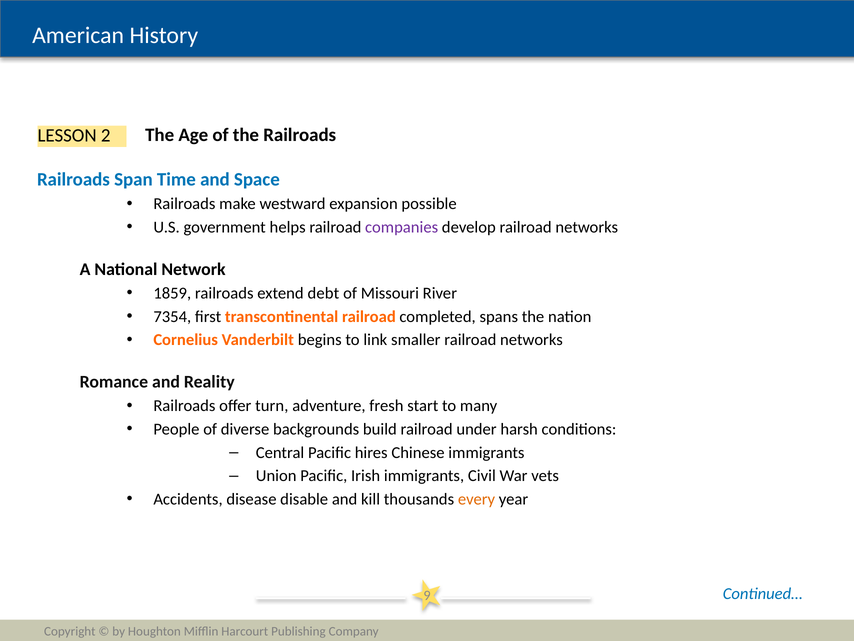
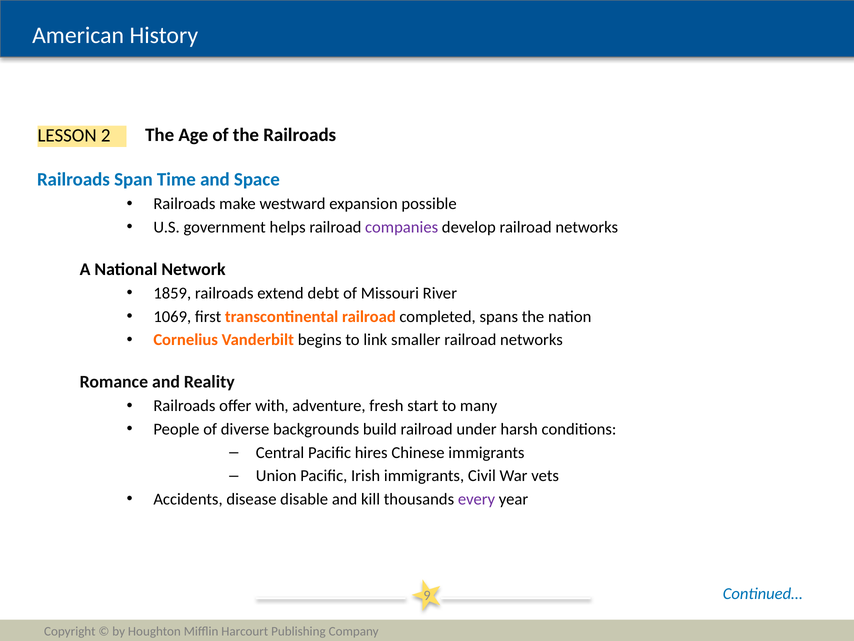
7354: 7354 -> 1069 (172, 316)
turn: turn -> with (272, 406)
every colour: orange -> purple (477, 499)
